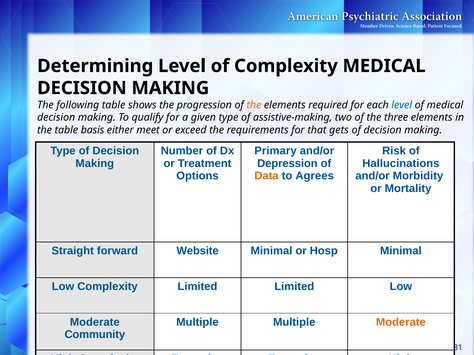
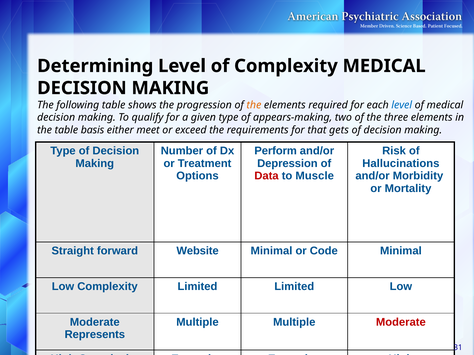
assistive-making: assistive-making -> appears-making (293, 118)
Primary: Primary -> Perform (276, 151)
Data colour: orange -> red (266, 176)
Agrees: Agrees -> Muscle (315, 176)
Hosp: Hosp -> Code (324, 251)
Moderate colour: orange -> red (401, 322)
Community: Community -> Represents (95, 335)
